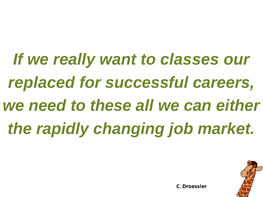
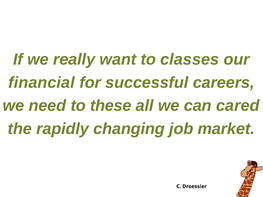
replaced: replaced -> financial (42, 83)
either: either -> cared (238, 106)
